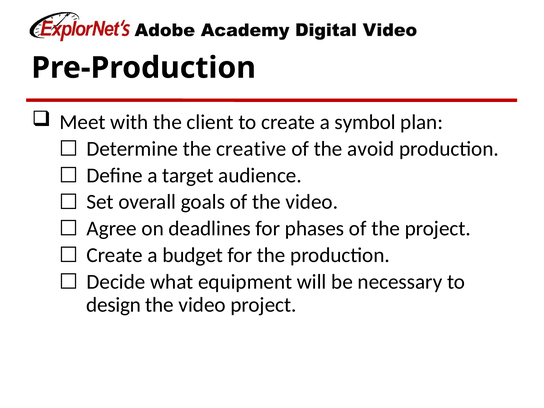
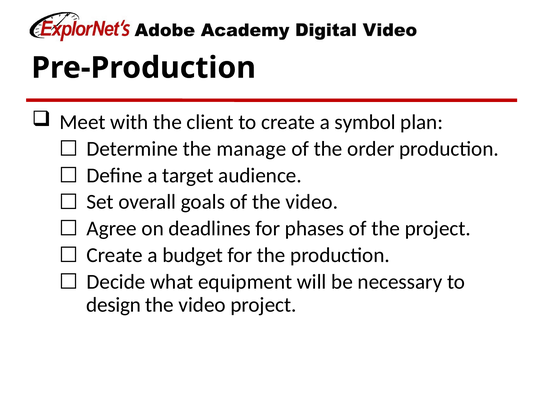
creative: creative -> manage (251, 149)
avoid: avoid -> order (371, 149)
